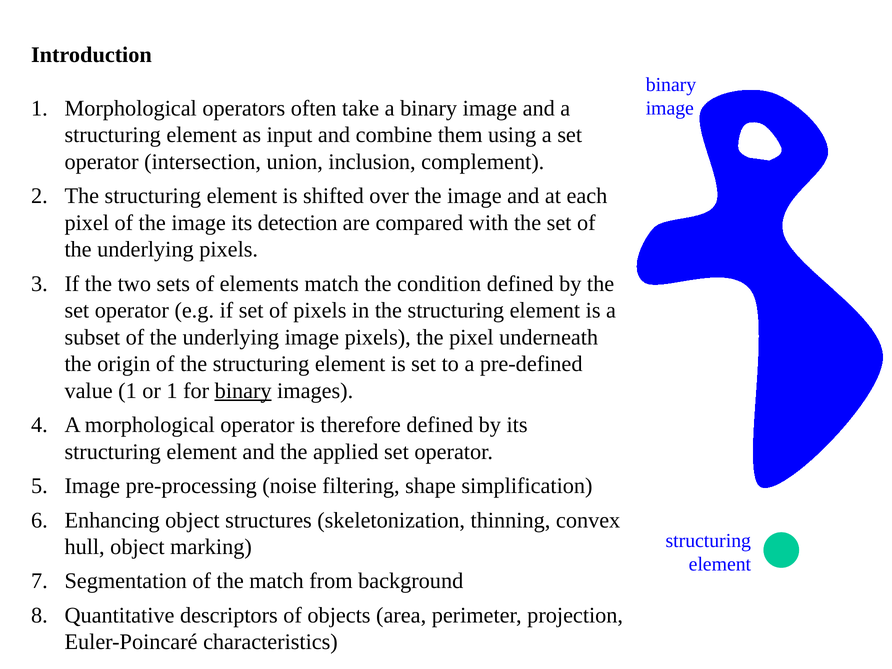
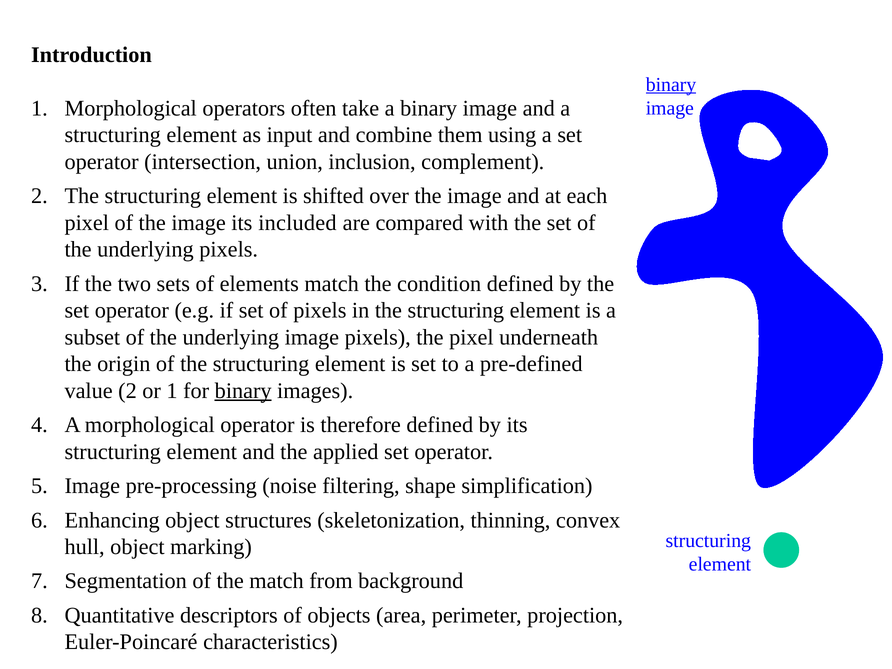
binary underline: none -> present (671, 85)
detection: detection -> included (297, 223)
value 1: 1 -> 2 (128, 391)
